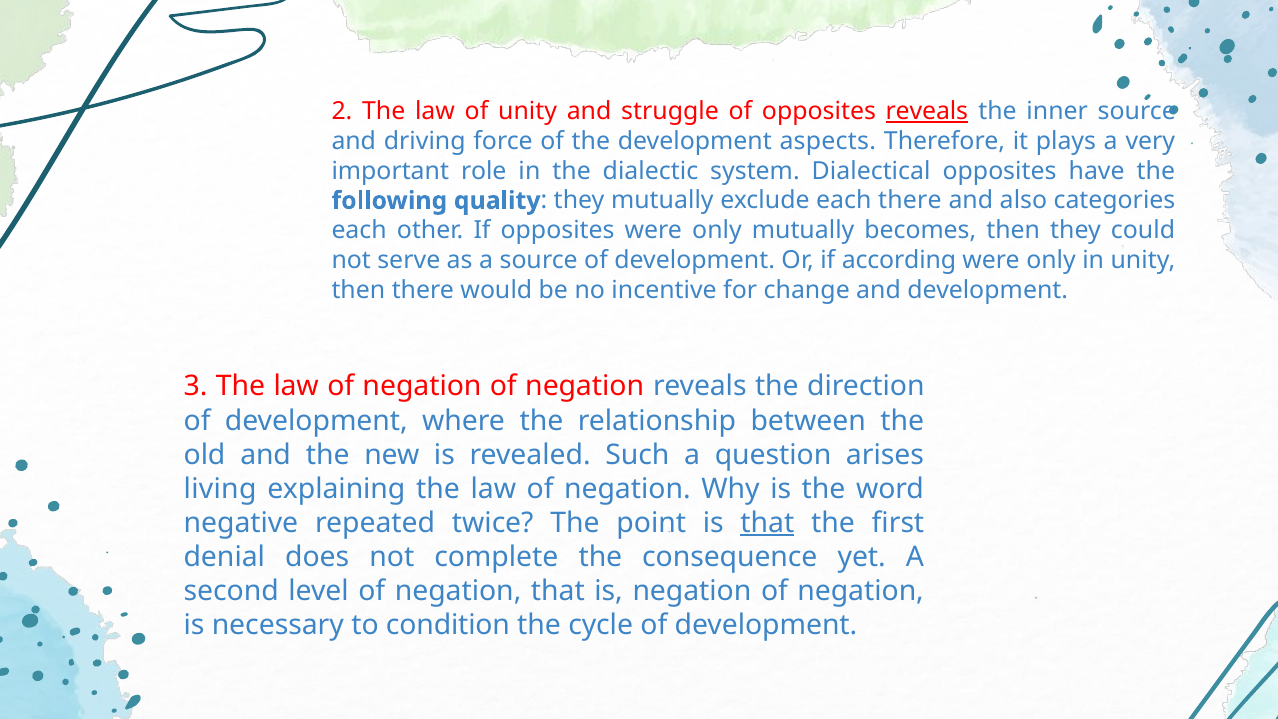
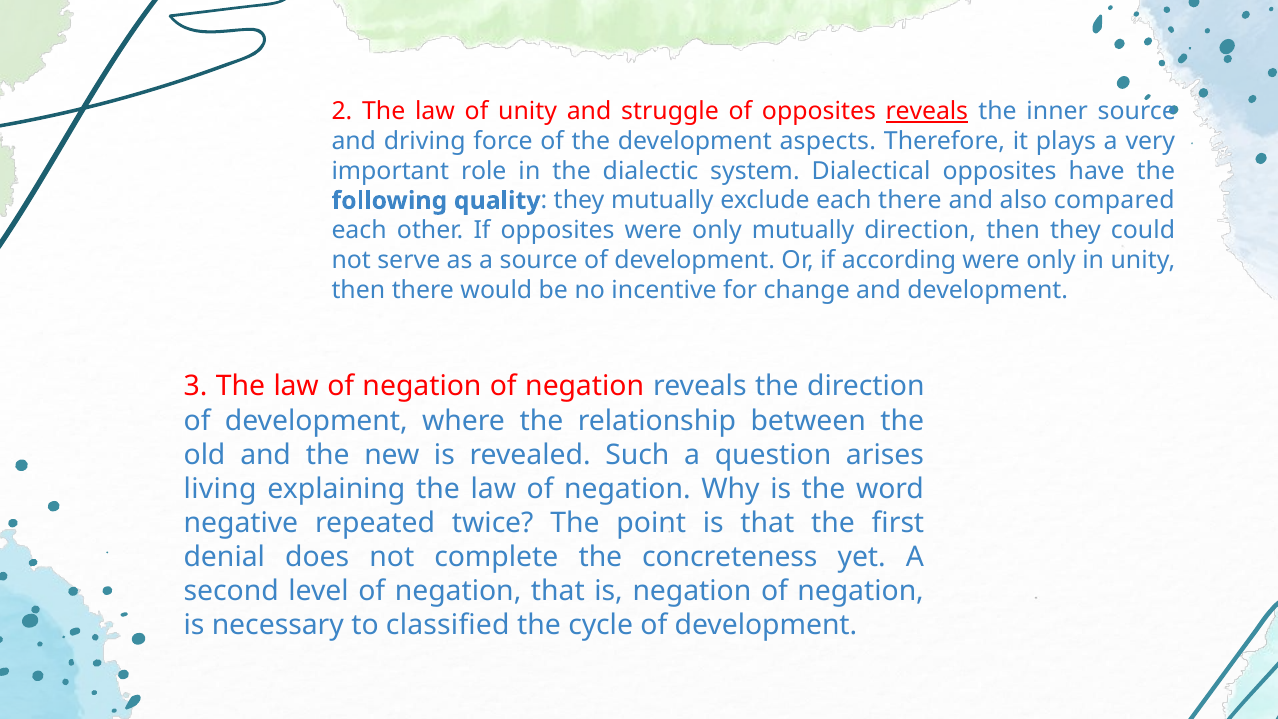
categories: categories -> compared (1114, 201)
mutually becomes: becomes -> direction (920, 230)
that underline: present -> none (767, 523)
consequence: consequence -> concreteness (730, 557)
condition: condition -> classified (448, 625)
